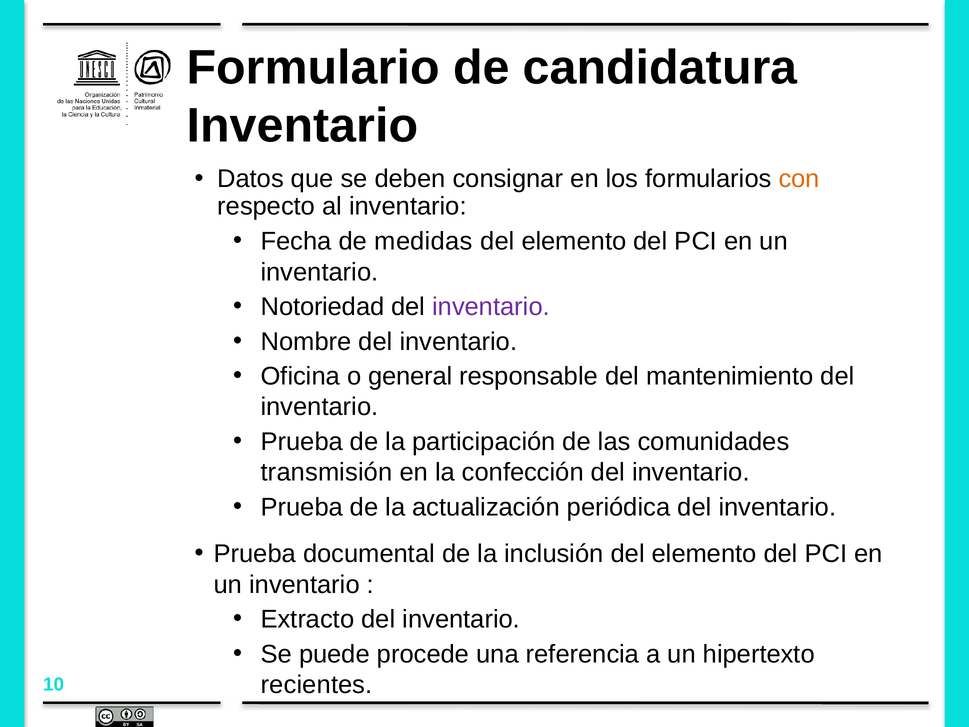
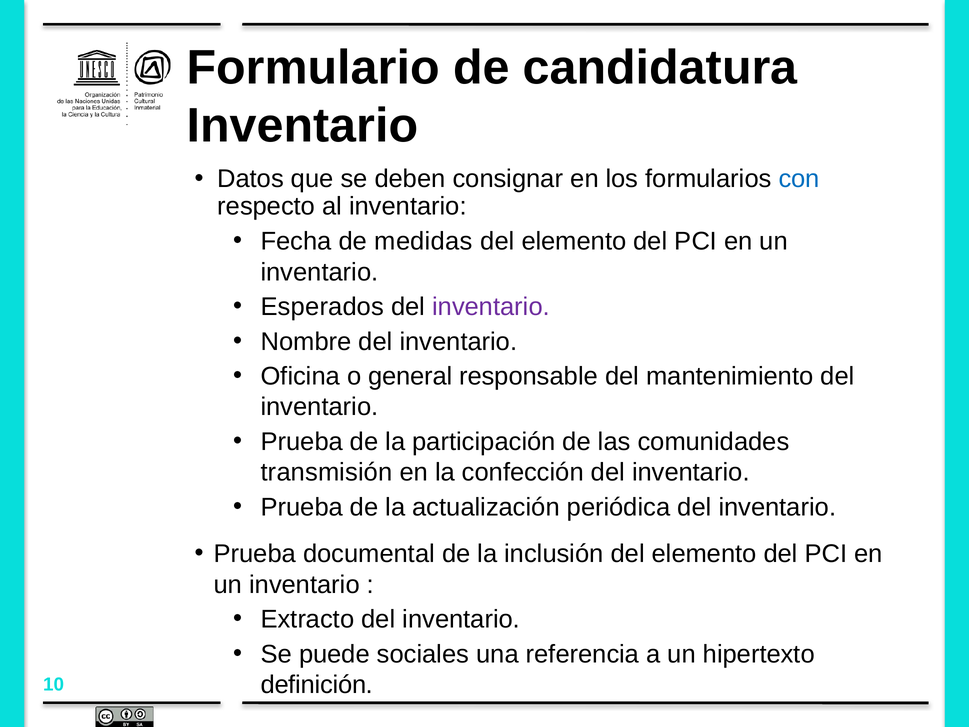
con colour: orange -> blue (799, 179)
Notoriedad: Notoriedad -> Esperados (322, 307)
procede: procede -> sociales (423, 654)
recientes: recientes -> definición (317, 685)
